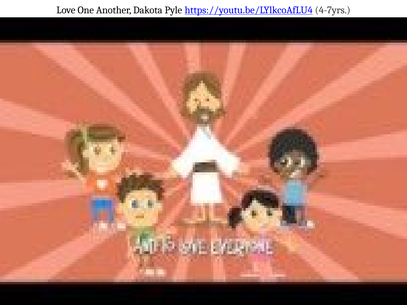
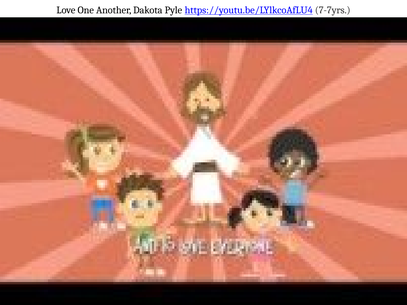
4-7yrs: 4-7yrs -> 7-7yrs (333, 10)
